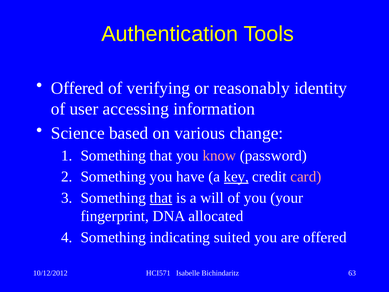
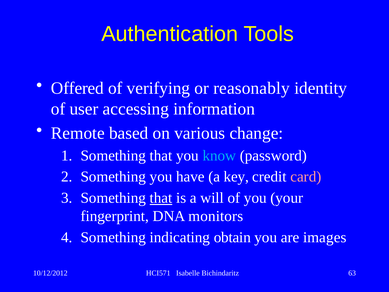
Science: Science -> Remote (78, 133)
know colour: pink -> light blue (219, 155)
key underline: present -> none (236, 177)
allocated: allocated -> monitors (216, 216)
suited: suited -> obtain (232, 237)
are offered: offered -> images (325, 237)
